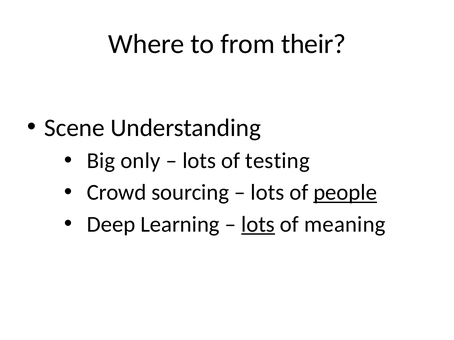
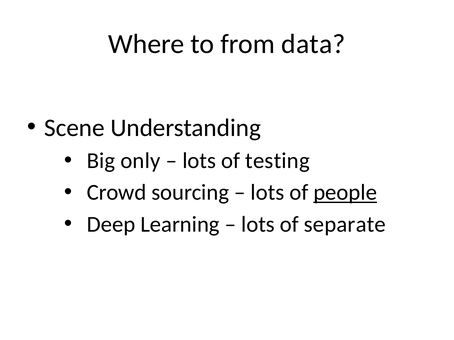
their: their -> data (313, 44)
lots underline: present -> none (258, 225)
meaning: meaning -> separate (345, 225)
